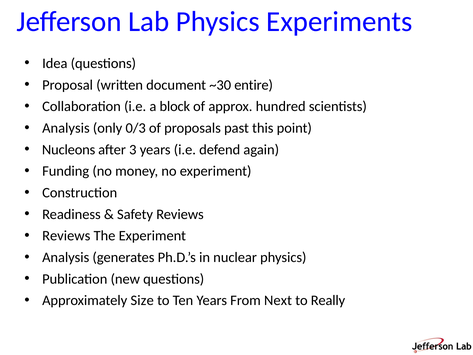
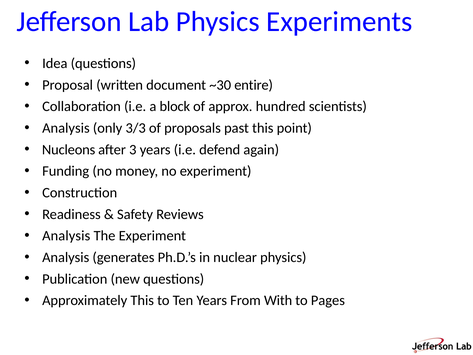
0/3: 0/3 -> 3/3 (136, 128)
Reviews: Reviews -> Analysis (66, 236)
Approximately Size: Size -> This (142, 300)
Next: Next -> With (278, 300)
Really: Really -> Pages (328, 300)
